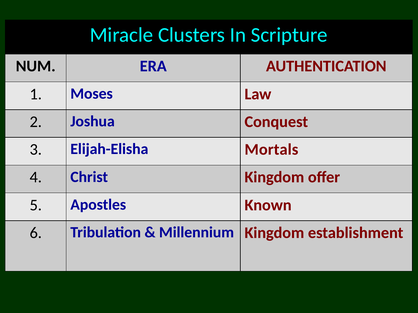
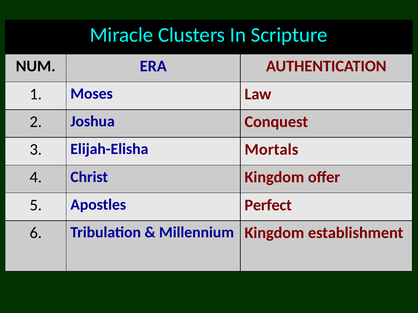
Known: Known -> Perfect (268, 205)
